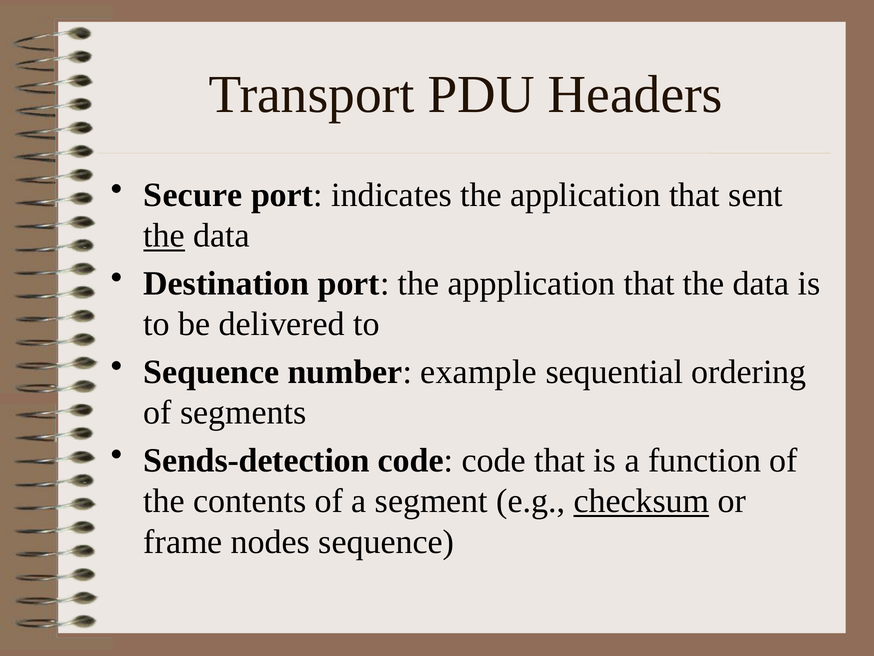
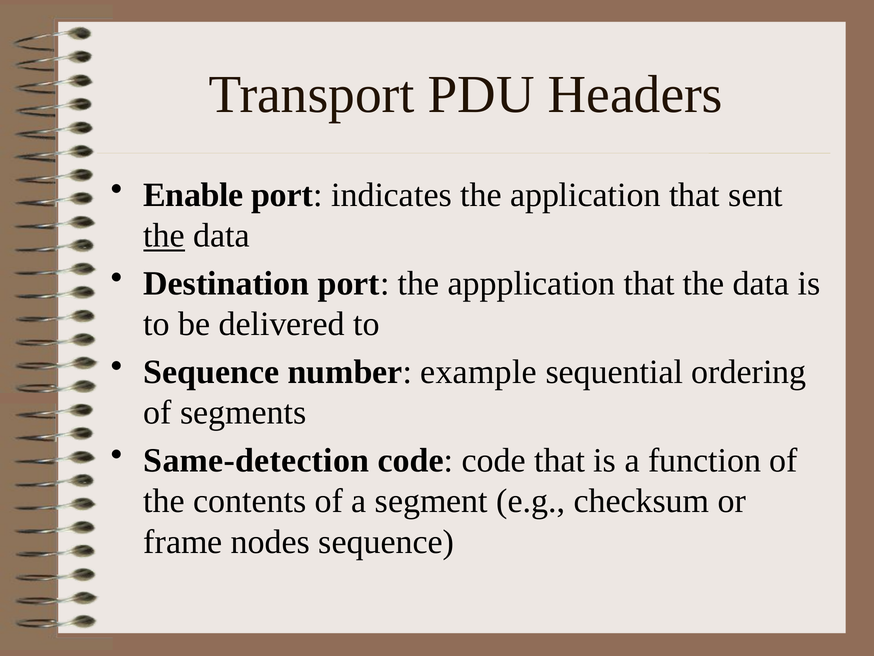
Secure: Secure -> Enable (193, 195)
Sends-detection: Sends-detection -> Same-detection (256, 460)
checksum underline: present -> none (641, 501)
